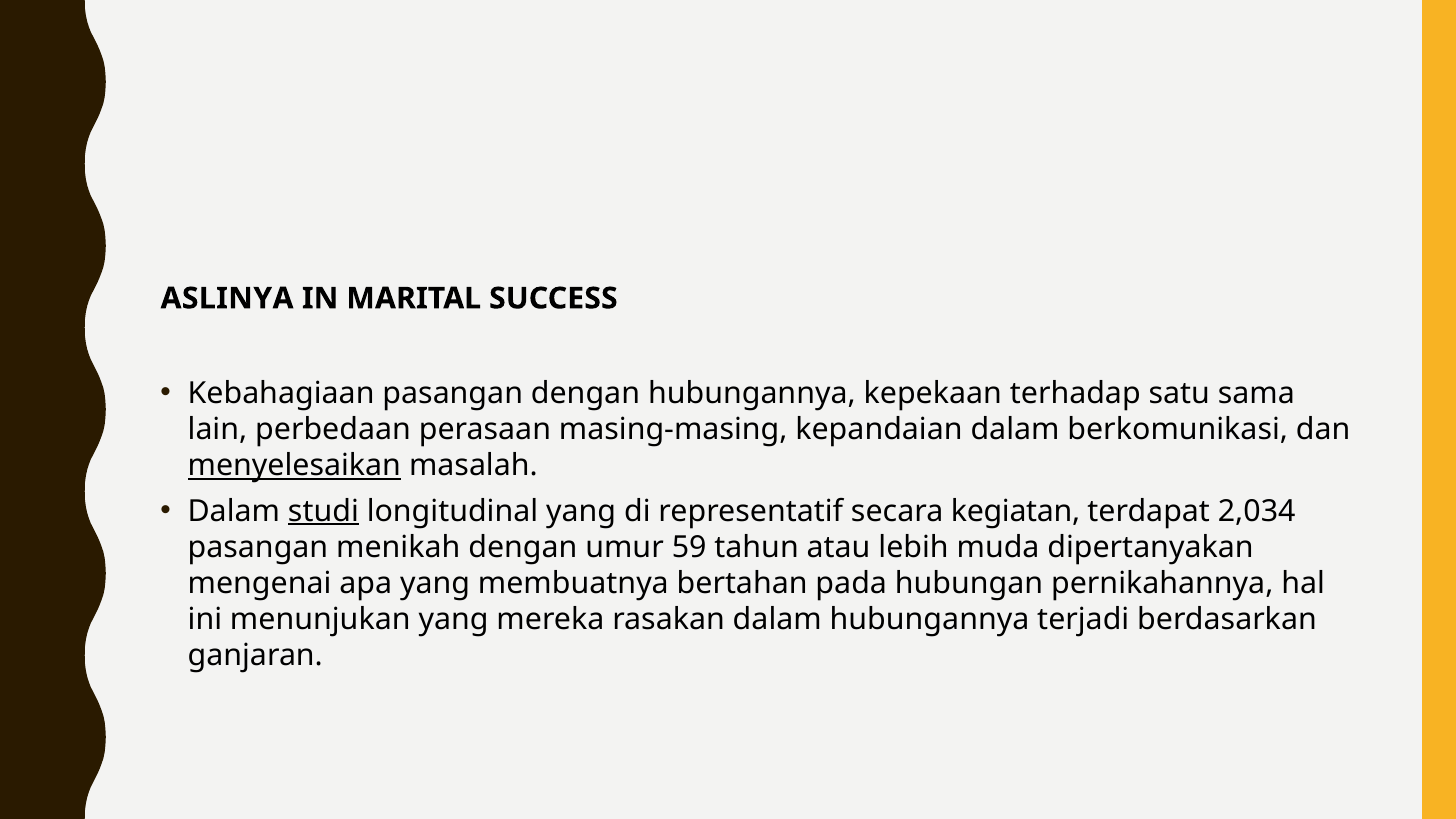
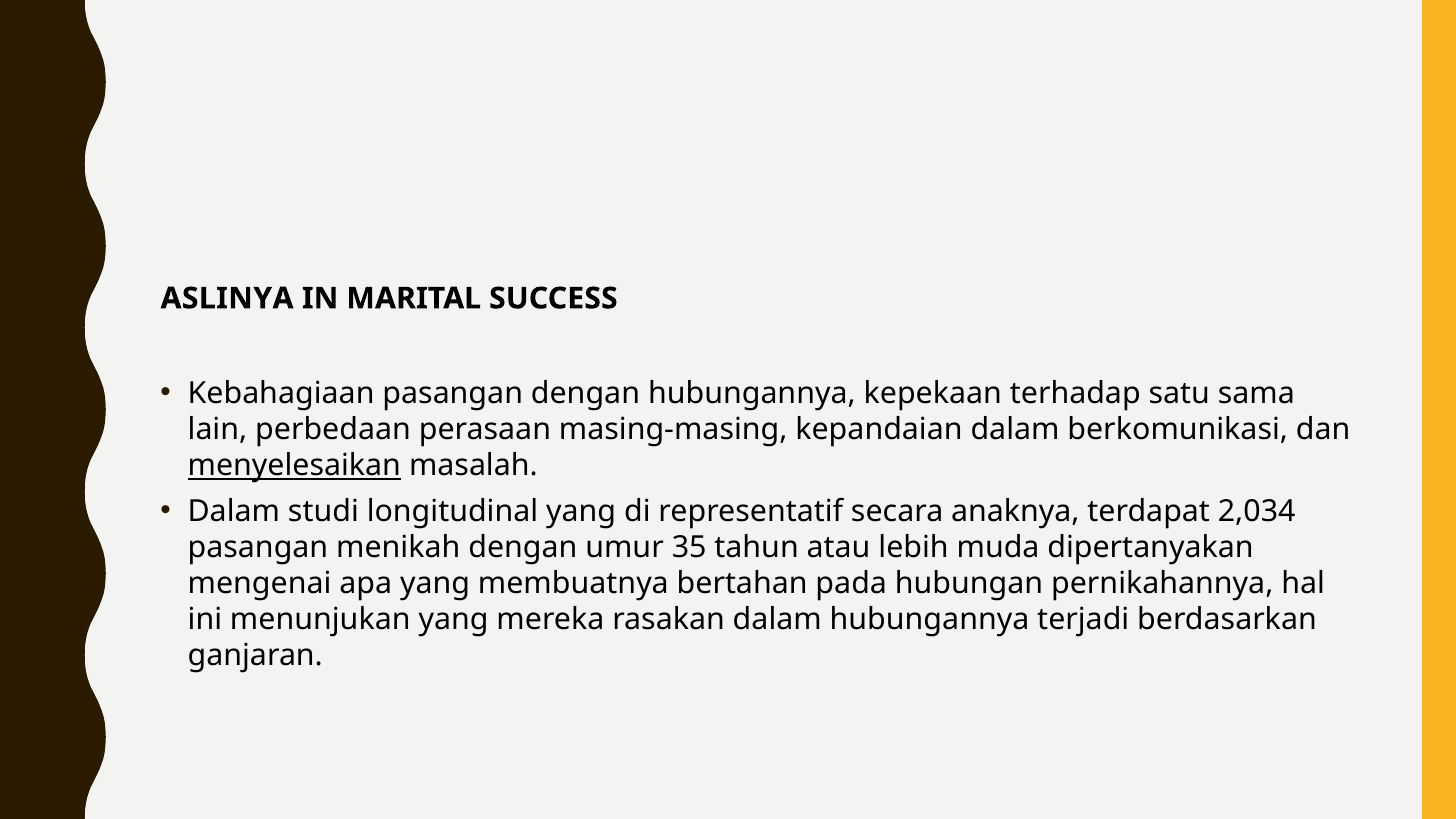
studi underline: present -> none (323, 511)
kegiatan: kegiatan -> anaknya (1015, 511)
59: 59 -> 35 (689, 547)
